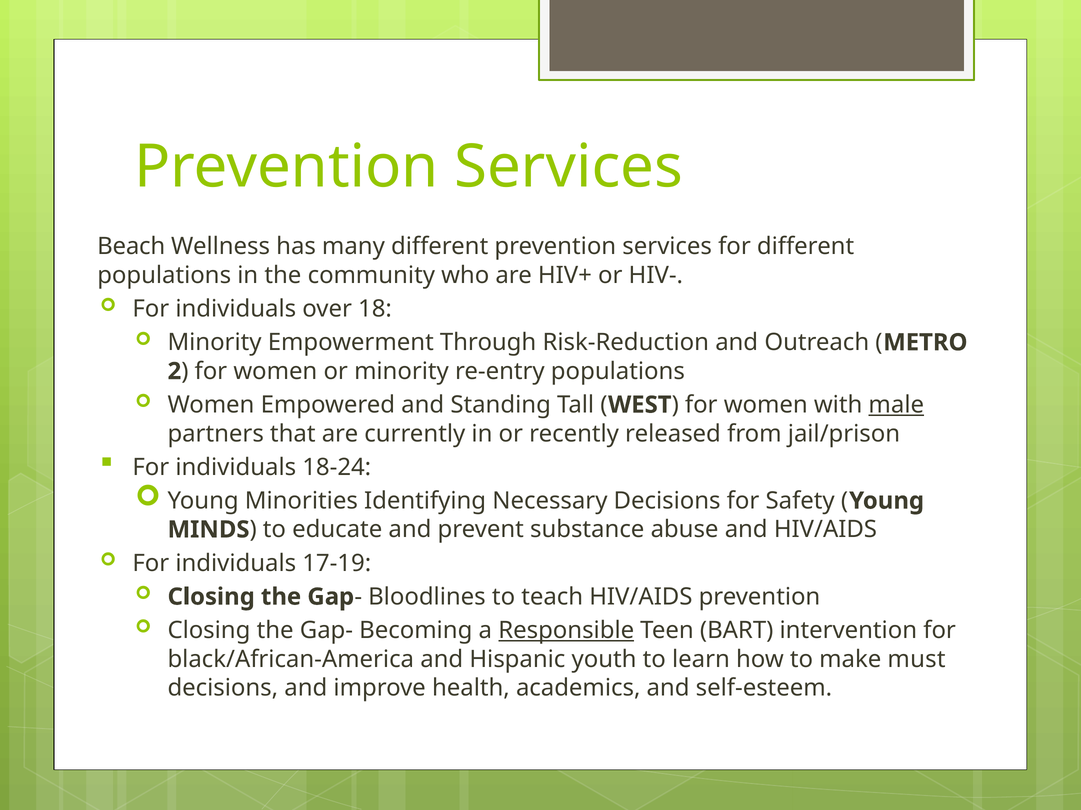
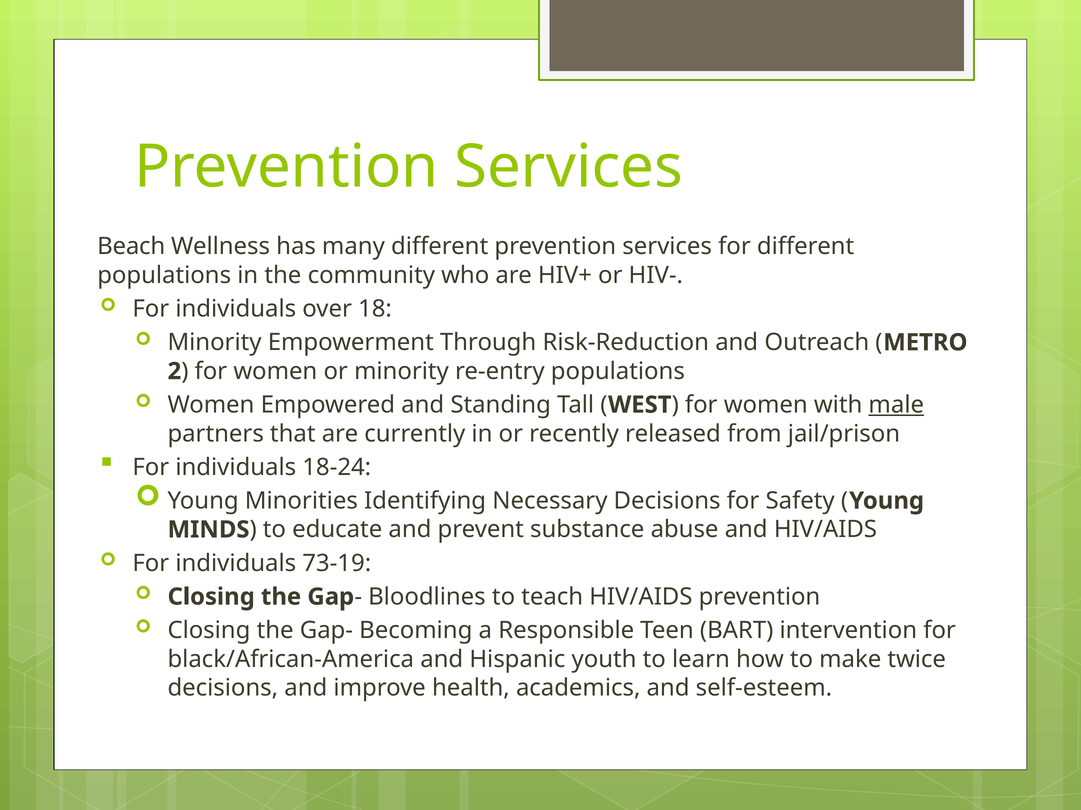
17-19: 17-19 -> 73-19 (337, 564)
Responsible underline: present -> none (566, 631)
must: must -> twice (917, 660)
